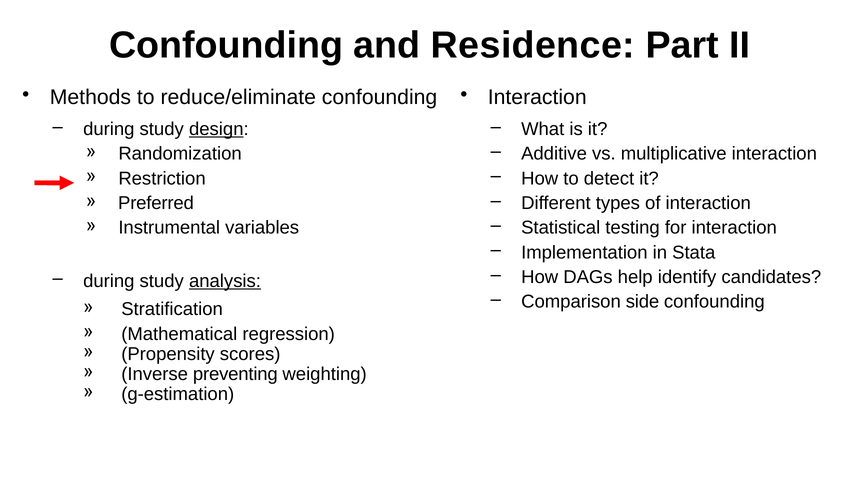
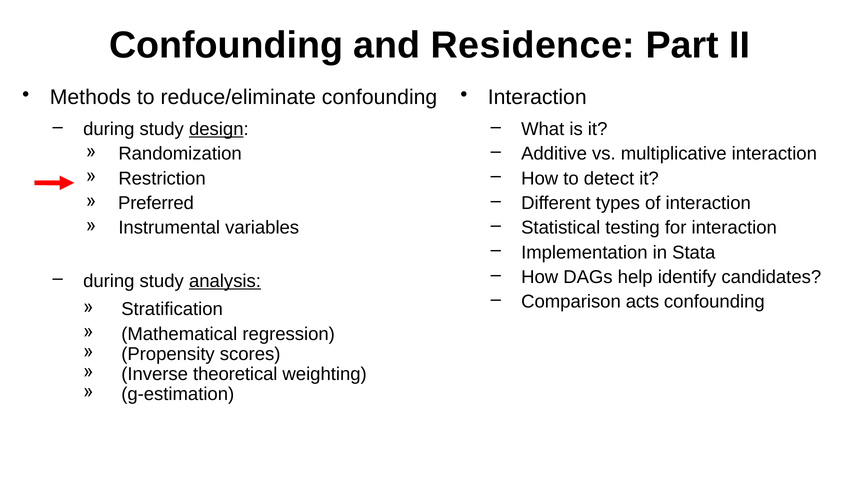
side: side -> acts (642, 302)
preventing: preventing -> theoretical (235, 374)
